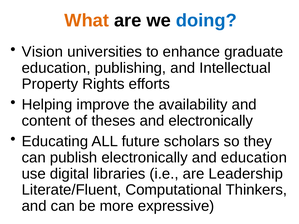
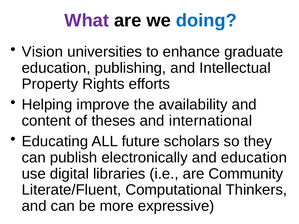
What colour: orange -> purple (87, 21)
and electronically: electronically -> international (211, 121)
Leadership: Leadership -> Community (246, 174)
